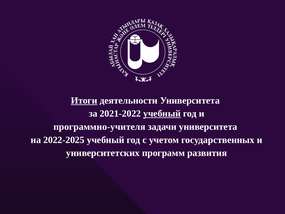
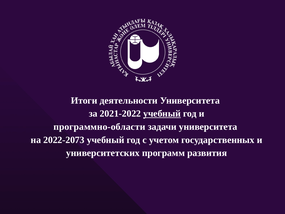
Итоги underline: present -> none (84, 100)
программно-учителя: программно-учителя -> программно-области (99, 127)
2022-2025: 2022-2025 -> 2022-2073 (64, 140)
